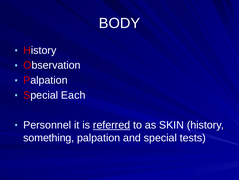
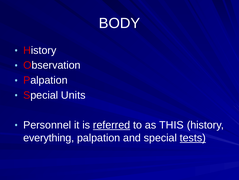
Each: Each -> Units (73, 95)
SKIN: SKIN -> THIS (171, 125)
something: something -> everything (49, 137)
tests underline: none -> present (193, 137)
